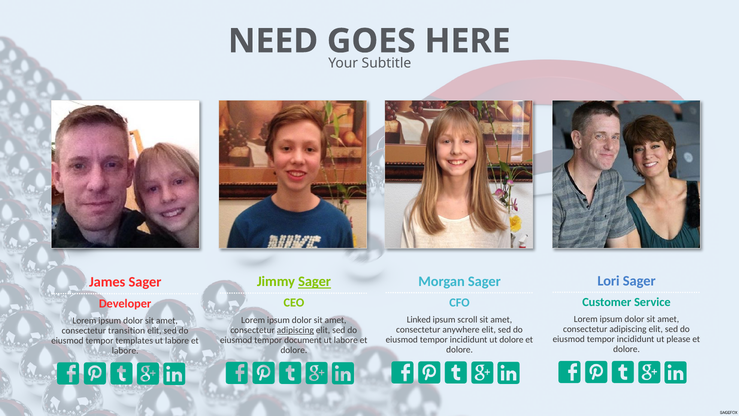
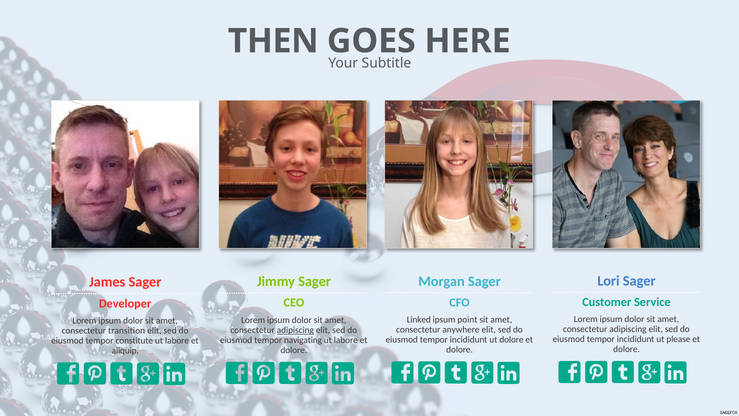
NEED: NEED -> THEN (273, 41)
Sager underline: present -> none (315, 281)
scroll: scroll -> point (467, 320)
document: document -> navigating (303, 340)
templates: templates -> constitute (134, 341)
labore: labore -> aliquip (125, 351)
